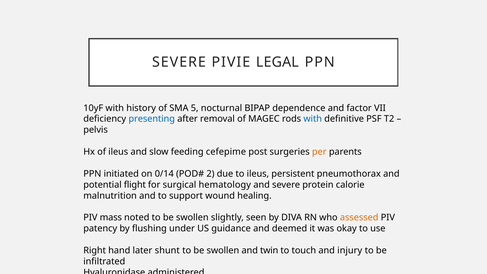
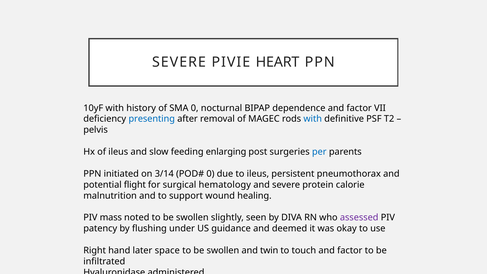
LEGAL: LEGAL -> HEART (278, 62)
SMA 5: 5 -> 0 (195, 108)
cefepime: cefepime -> enlarging (226, 152)
per colour: orange -> blue (319, 152)
0/14: 0/14 -> 3/14 (164, 174)
2: 2 -> 0 (210, 174)
assessed colour: orange -> purple (359, 218)
shunt: shunt -> space (167, 250)
touch and injury: injury -> factor (350, 250)
